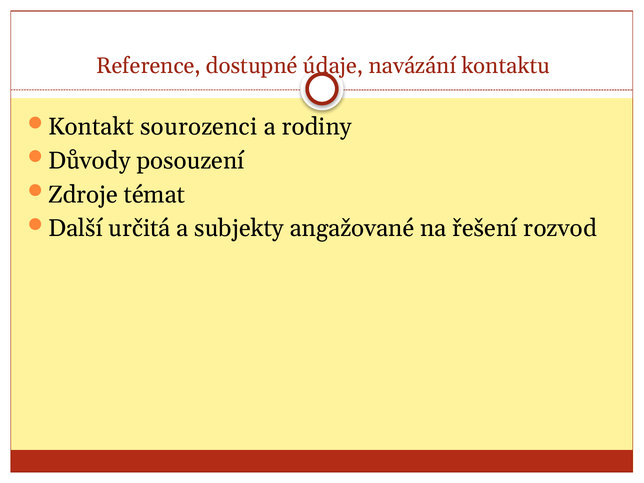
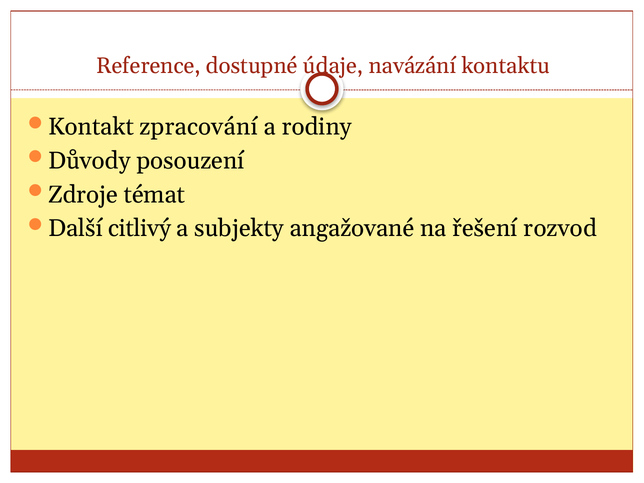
sourozenci: sourozenci -> zpracování (199, 127)
určitá: určitá -> citlivý (140, 228)
